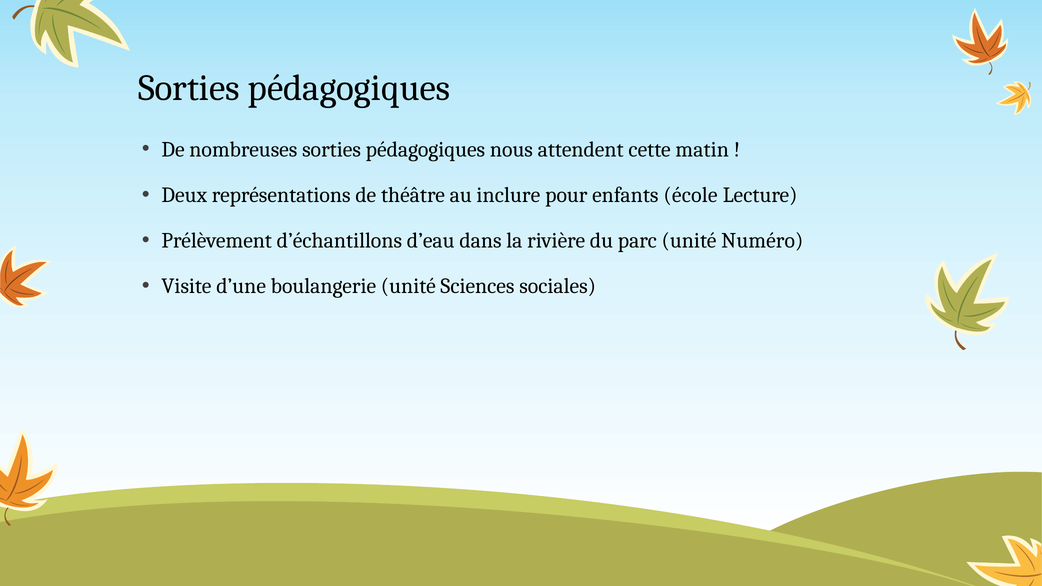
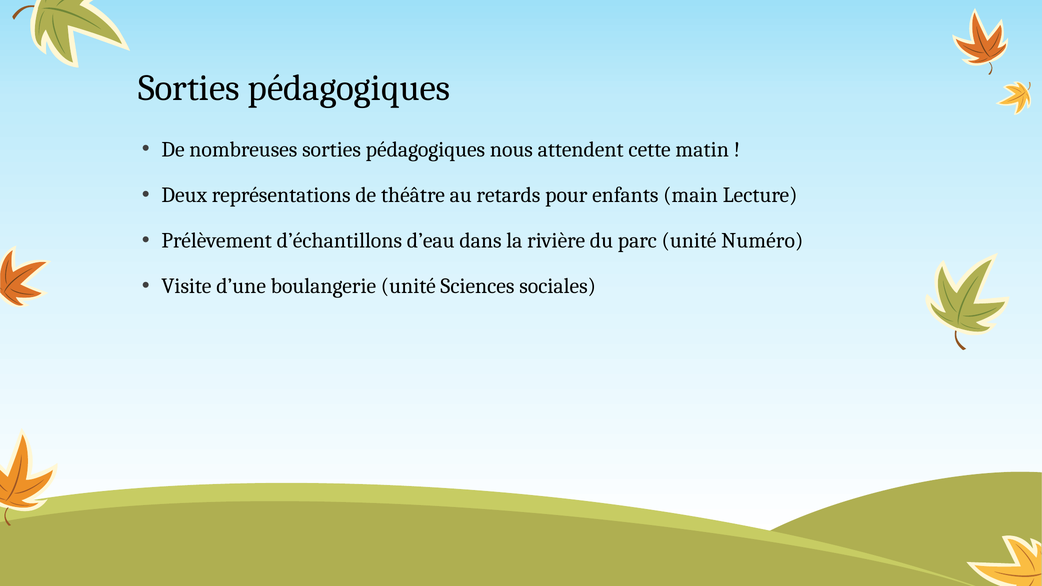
inclure: inclure -> retards (508, 195)
école: école -> main (691, 195)
